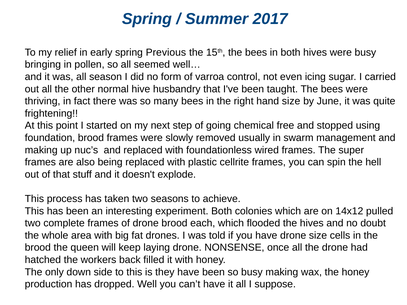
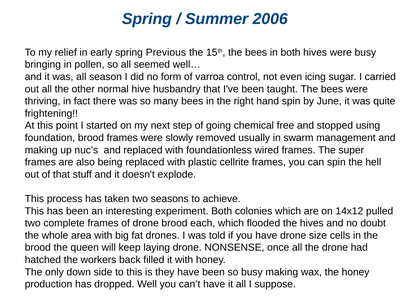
2017: 2017 -> 2006 (270, 19)
hand size: size -> spin (291, 101)
